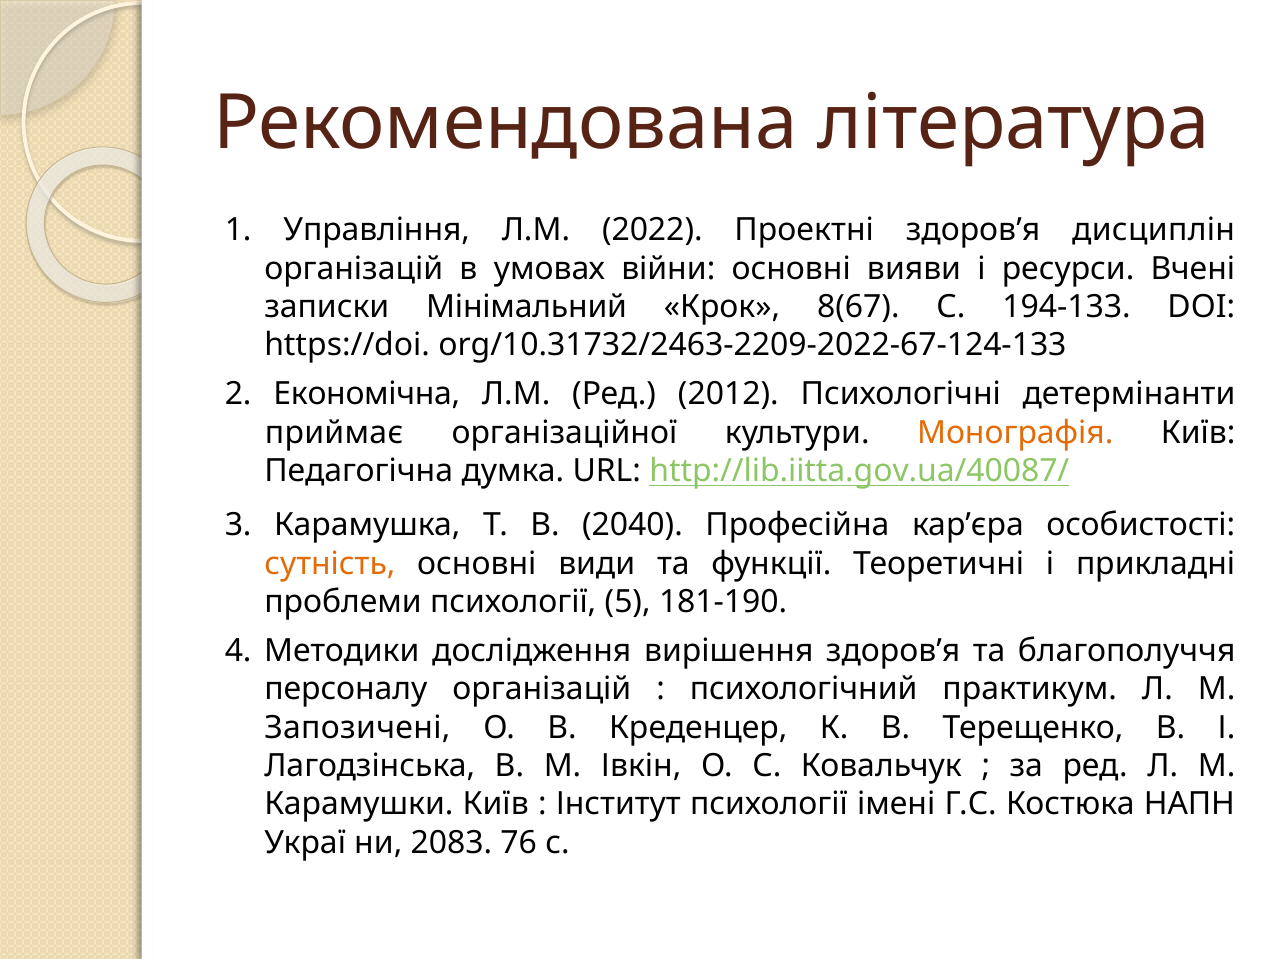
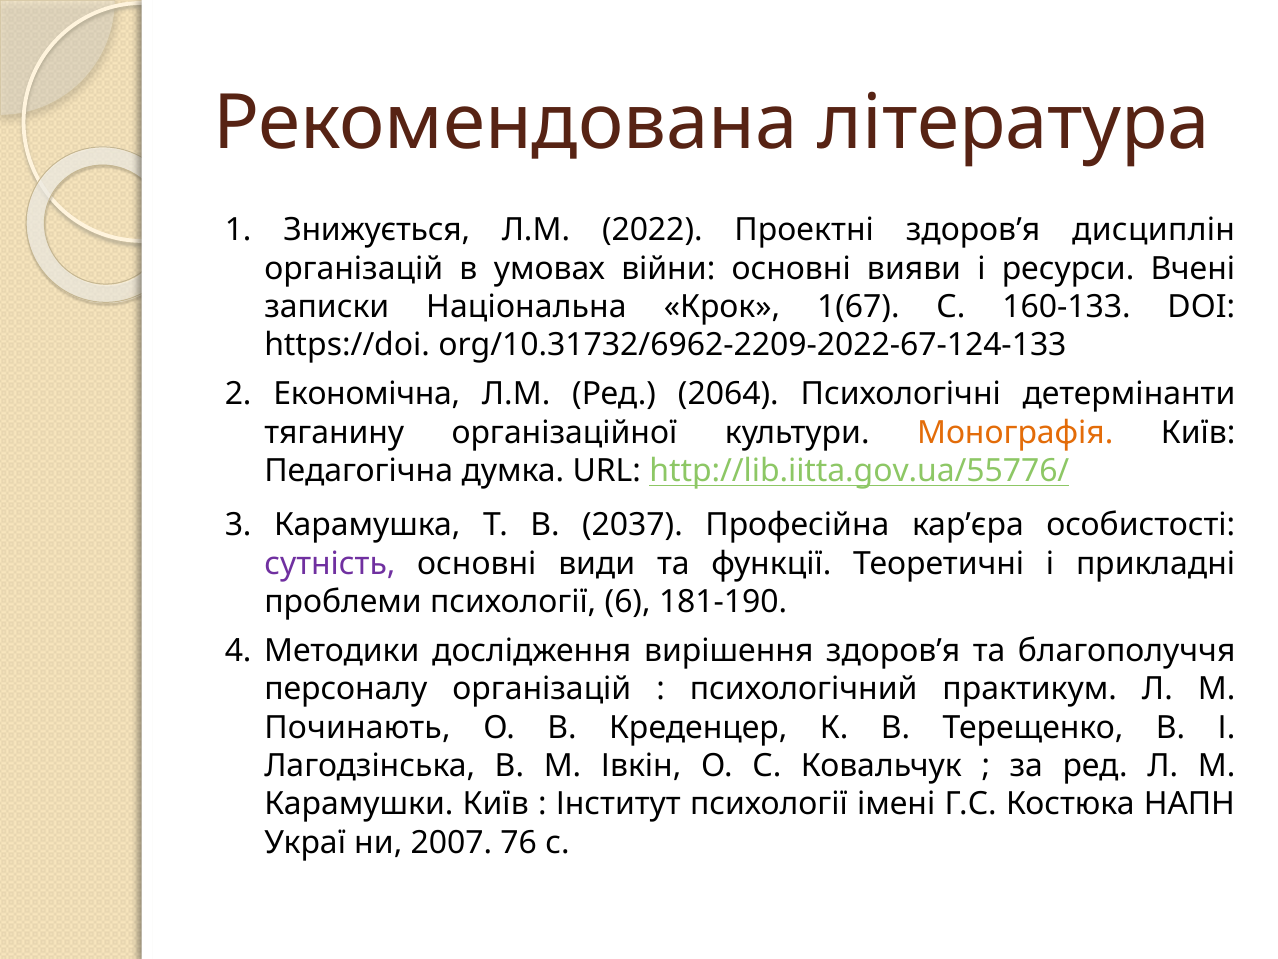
Управління: Управління -> Знижується (377, 230)
Мінімальний: Мінімальний -> Національна (526, 307)
8(67: 8(67 -> 1(67 (858, 307)
194-133: 194-133 -> 160-133 (1066, 307)
org/10.31732/2463-2209-2022-67-124-133: org/10.31732/2463-2209-2022-67-124-133 -> org/10.31732/6962-2209-2022-67-124-133 (752, 345)
2012: 2012 -> 2064 (728, 394)
приймає: приймає -> тяганину (334, 432)
http://lib.iitta.gov.ua/40087/: http://lib.iitta.gov.ua/40087/ -> http://lib.iitta.gov.ua/55776/ (859, 471)
2040: 2040 -> 2037 (632, 525)
сутність colour: orange -> purple (330, 563)
5: 5 -> 6 (628, 602)
Запозичені: Запозичені -> Починають (357, 727)
2083: 2083 -> 2007 (451, 842)
